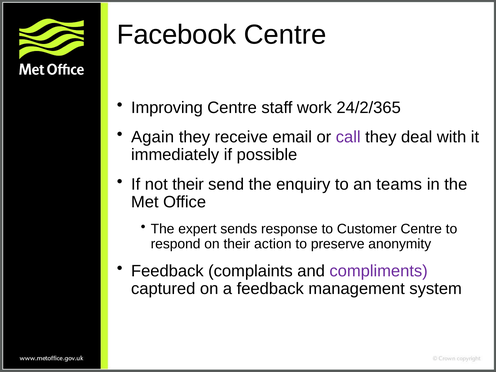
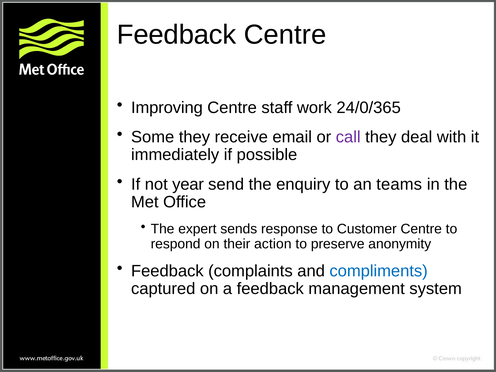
Facebook: Facebook -> Feedback (177, 35)
24/2/365: 24/2/365 -> 24/0/365 (369, 108)
Again: Again -> Some (153, 137)
not their: their -> year (188, 184)
compliments colour: purple -> blue (379, 271)
